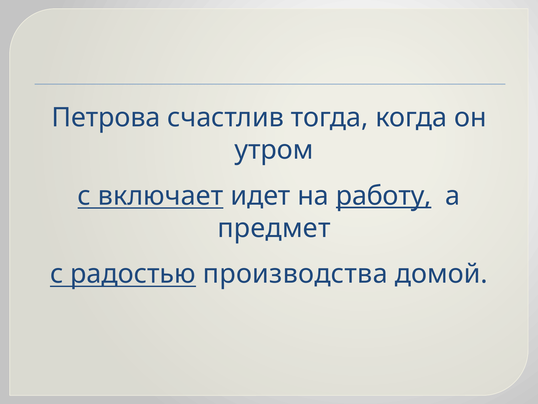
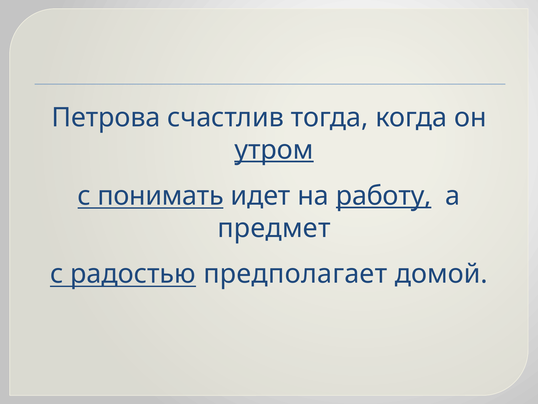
утром underline: none -> present (274, 150)
включает: включает -> понимать (161, 196)
производства: производства -> предполагает (295, 274)
